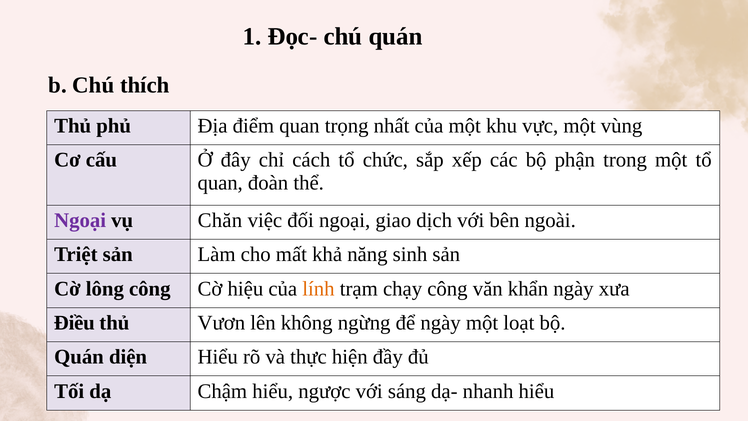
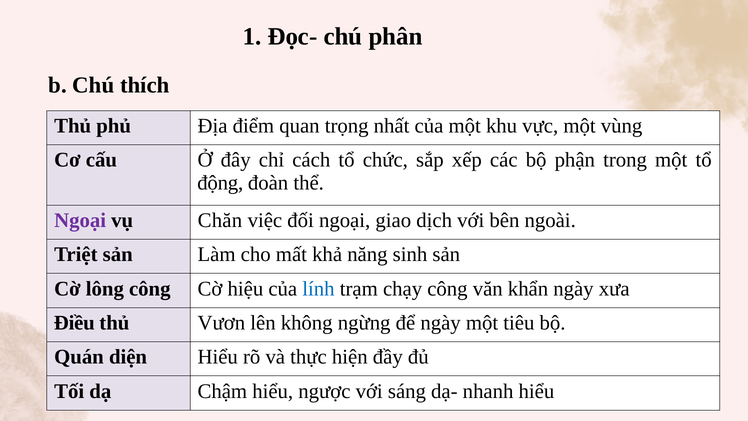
chú quán: quán -> phân (396, 37)
quan: quan -> động (220, 183)
lính colour: orange -> blue (318, 289)
loạt: loạt -> tiêu (519, 323)
